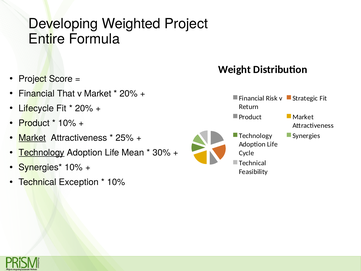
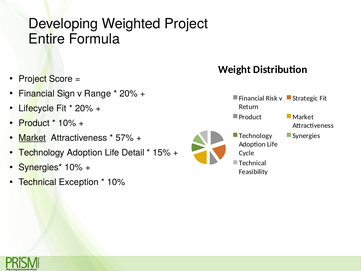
That: That -> Sign (66, 93)
v Market: Market -> Range (98, 93)
25%: 25% -> 57% (125, 138)
Technology underline: present -> none (42, 153)
Mean: Mean -> Detail (133, 153)
30%: 30% -> 15% (162, 153)
